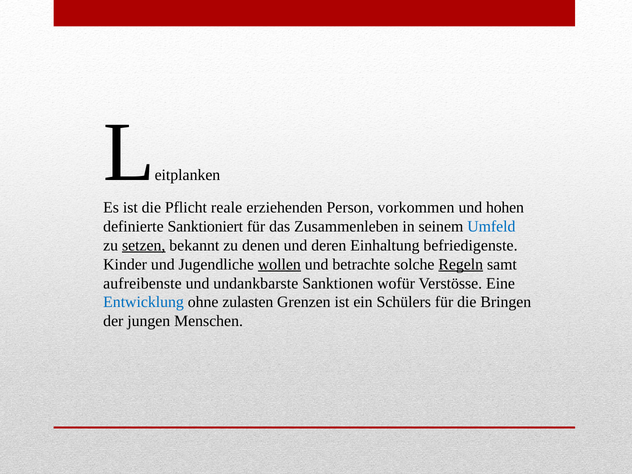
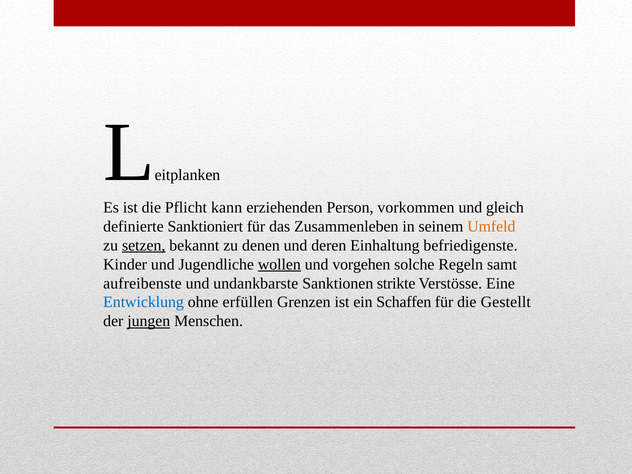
reale: reale -> kann (227, 207)
hohen: hohen -> gleich (505, 207)
Umfeld colour: blue -> orange (491, 226)
betrachte: betrachte -> vorgehen (361, 264)
Regeln underline: present -> none (461, 264)
wofür: wofür -> strikte (396, 283)
zulasten: zulasten -> erfüllen (248, 302)
Schülers: Schülers -> Schaffen (404, 302)
Bringen: Bringen -> Gestellt (506, 302)
jungen underline: none -> present (149, 321)
